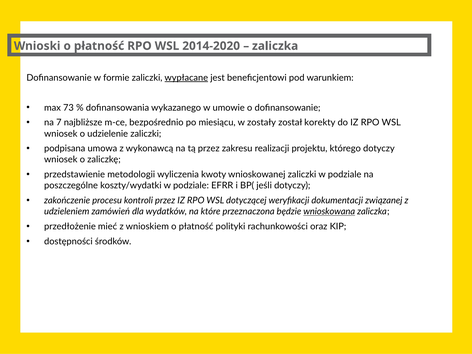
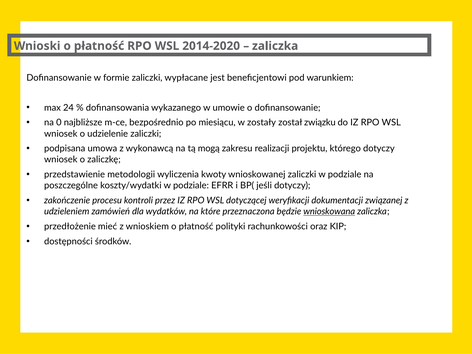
wypłacane underline: present -> none (186, 78)
73: 73 -> 24 (68, 108)
7: 7 -> 0 (59, 123)
korekty: korekty -> związku (320, 123)
tą przez: przez -> mogą (209, 149)
